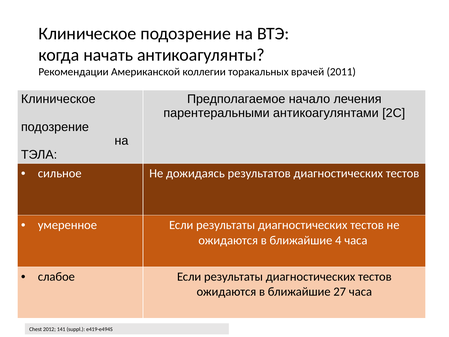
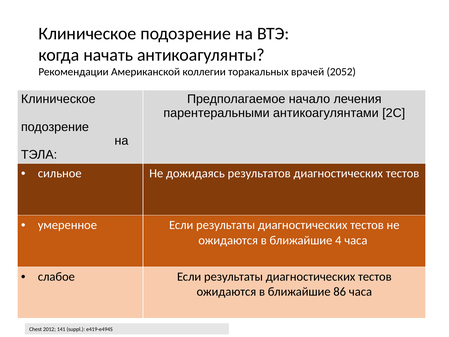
2011: 2011 -> 2052 (341, 72)
27: 27 -> 86 (340, 292)
